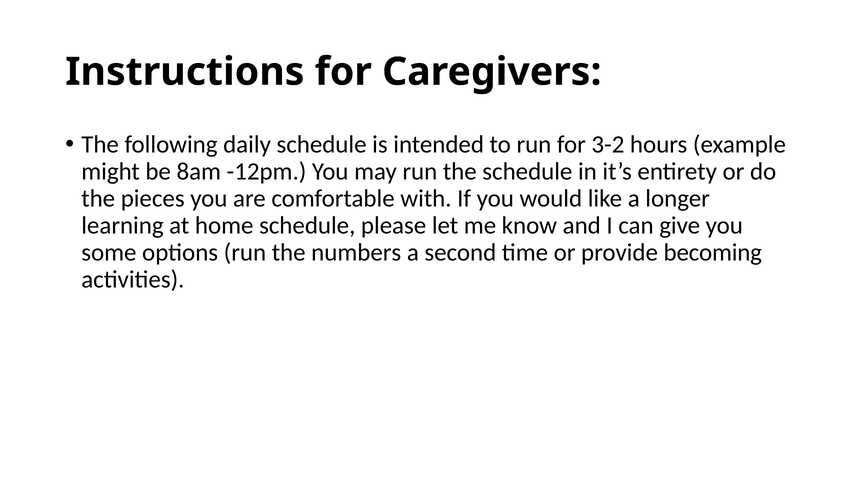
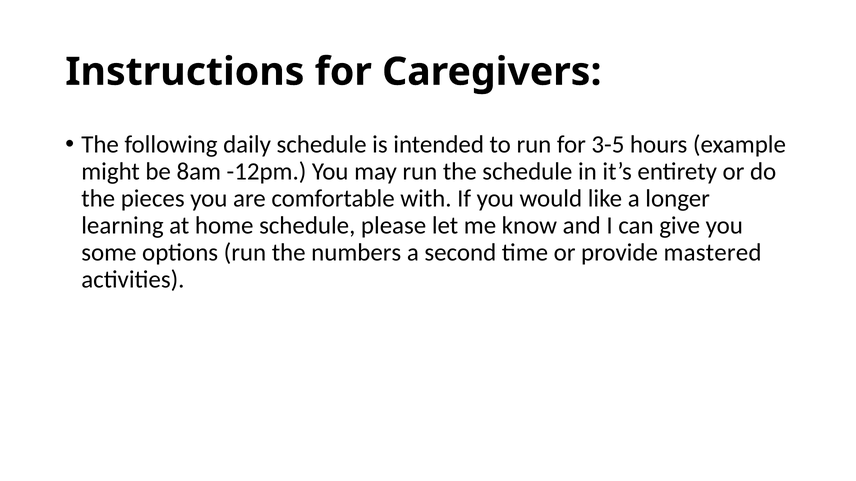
3-2: 3-2 -> 3-5 (608, 145)
becoming: becoming -> mastered (713, 253)
